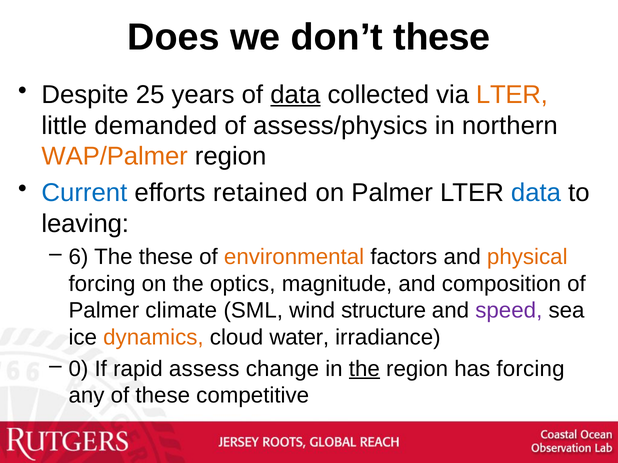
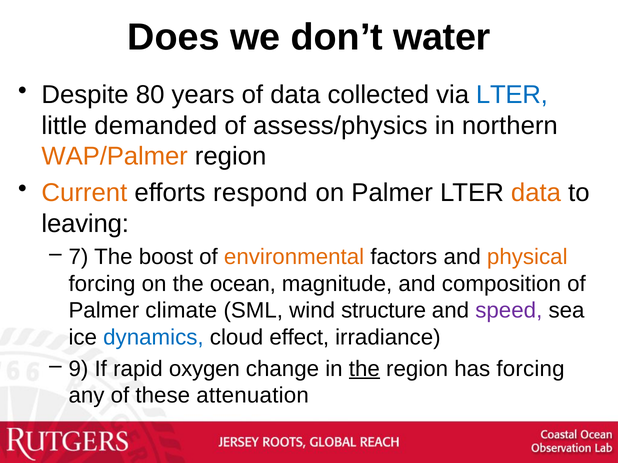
don’t these: these -> water (442, 37)
25: 25 -> 80 (150, 95)
data underline: present -> none (295, 95)
LTER colour: orange -> blue (512, 95)
Current colour: blue -> orange (84, 193)
retained: retained -> respond (260, 193)
data colour: blue -> orange (536, 193)
6: 6 -> 7 (78, 257)
The these: these -> boost (166, 257)
optics: optics -> ocean (243, 284)
dynamics colour: orange -> blue (153, 338)
water: water -> effect (299, 338)
0: 0 -> 9 (78, 369)
assess: assess -> oxygen (204, 369)
competitive: competitive -> attenuation (253, 396)
